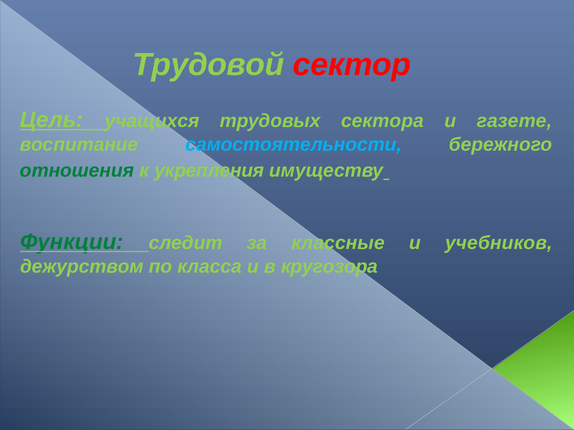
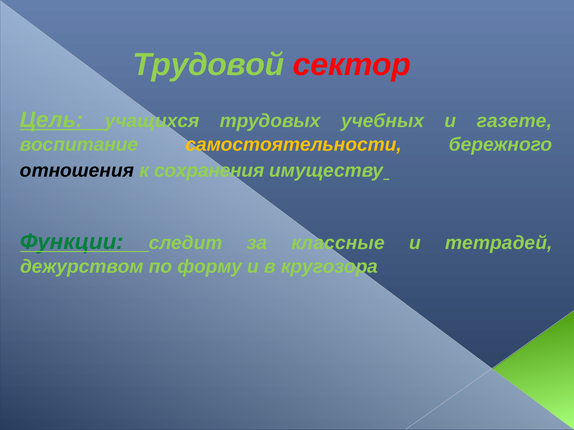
сектора: сектора -> учебных (383, 121)
самостоятельности colour: light blue -> yellow (294, 145)
отношения colour: green -> black (77, 171)
укрепления: укрепления -> сохранения (209, 171)
учебников: учебников -> тетрадей (499, 243)
класса: класса -> форму (210, 267)
